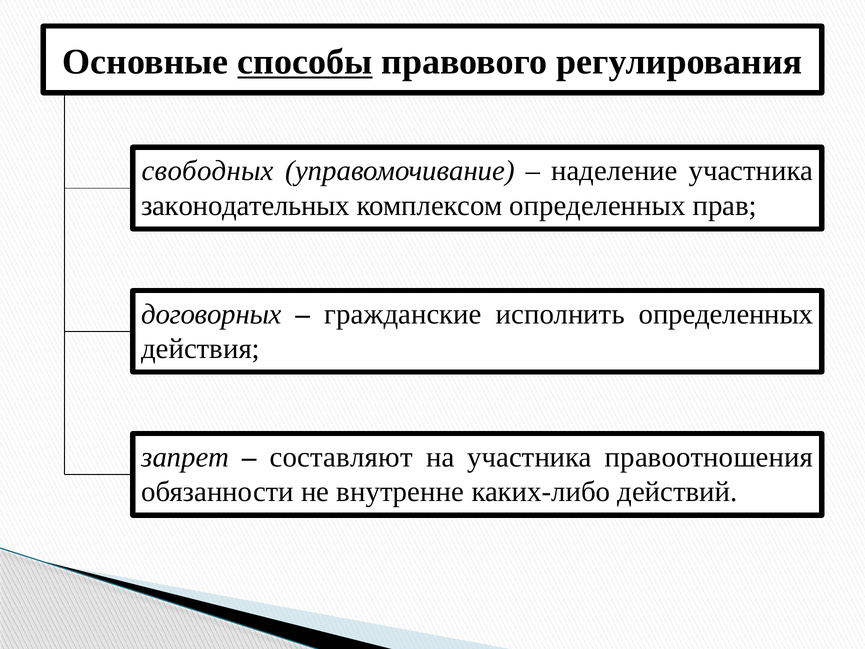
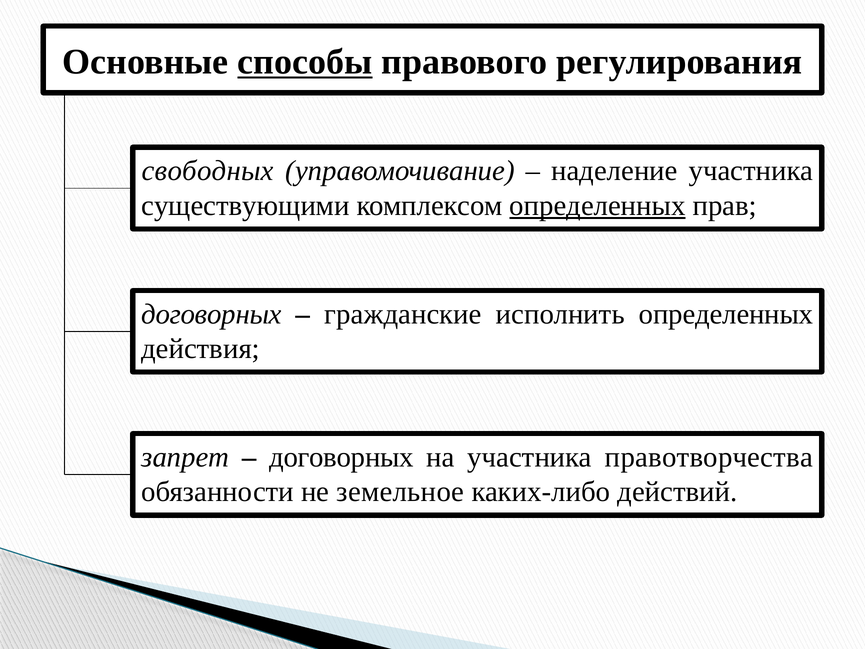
законодательных: законодательных -> существующими (245, 205)
определенных underline: none -> present (597, 205)
составляют: составляют -> договорных (342, 457)
правоотношения: правоотношения -> правотворчества (709, 457)
внутренне: внутренне -> земельное (400, 492)
